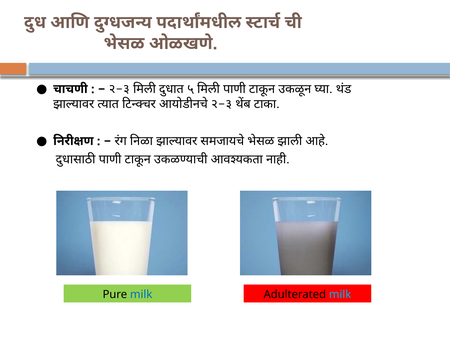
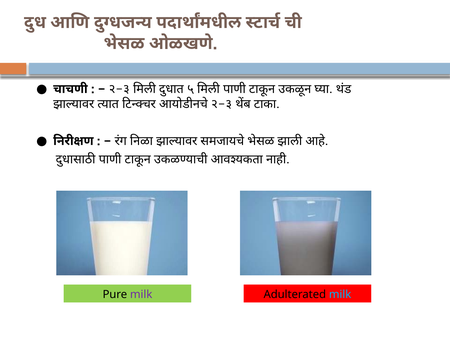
milk colour: blue -> purple (141, 295)
